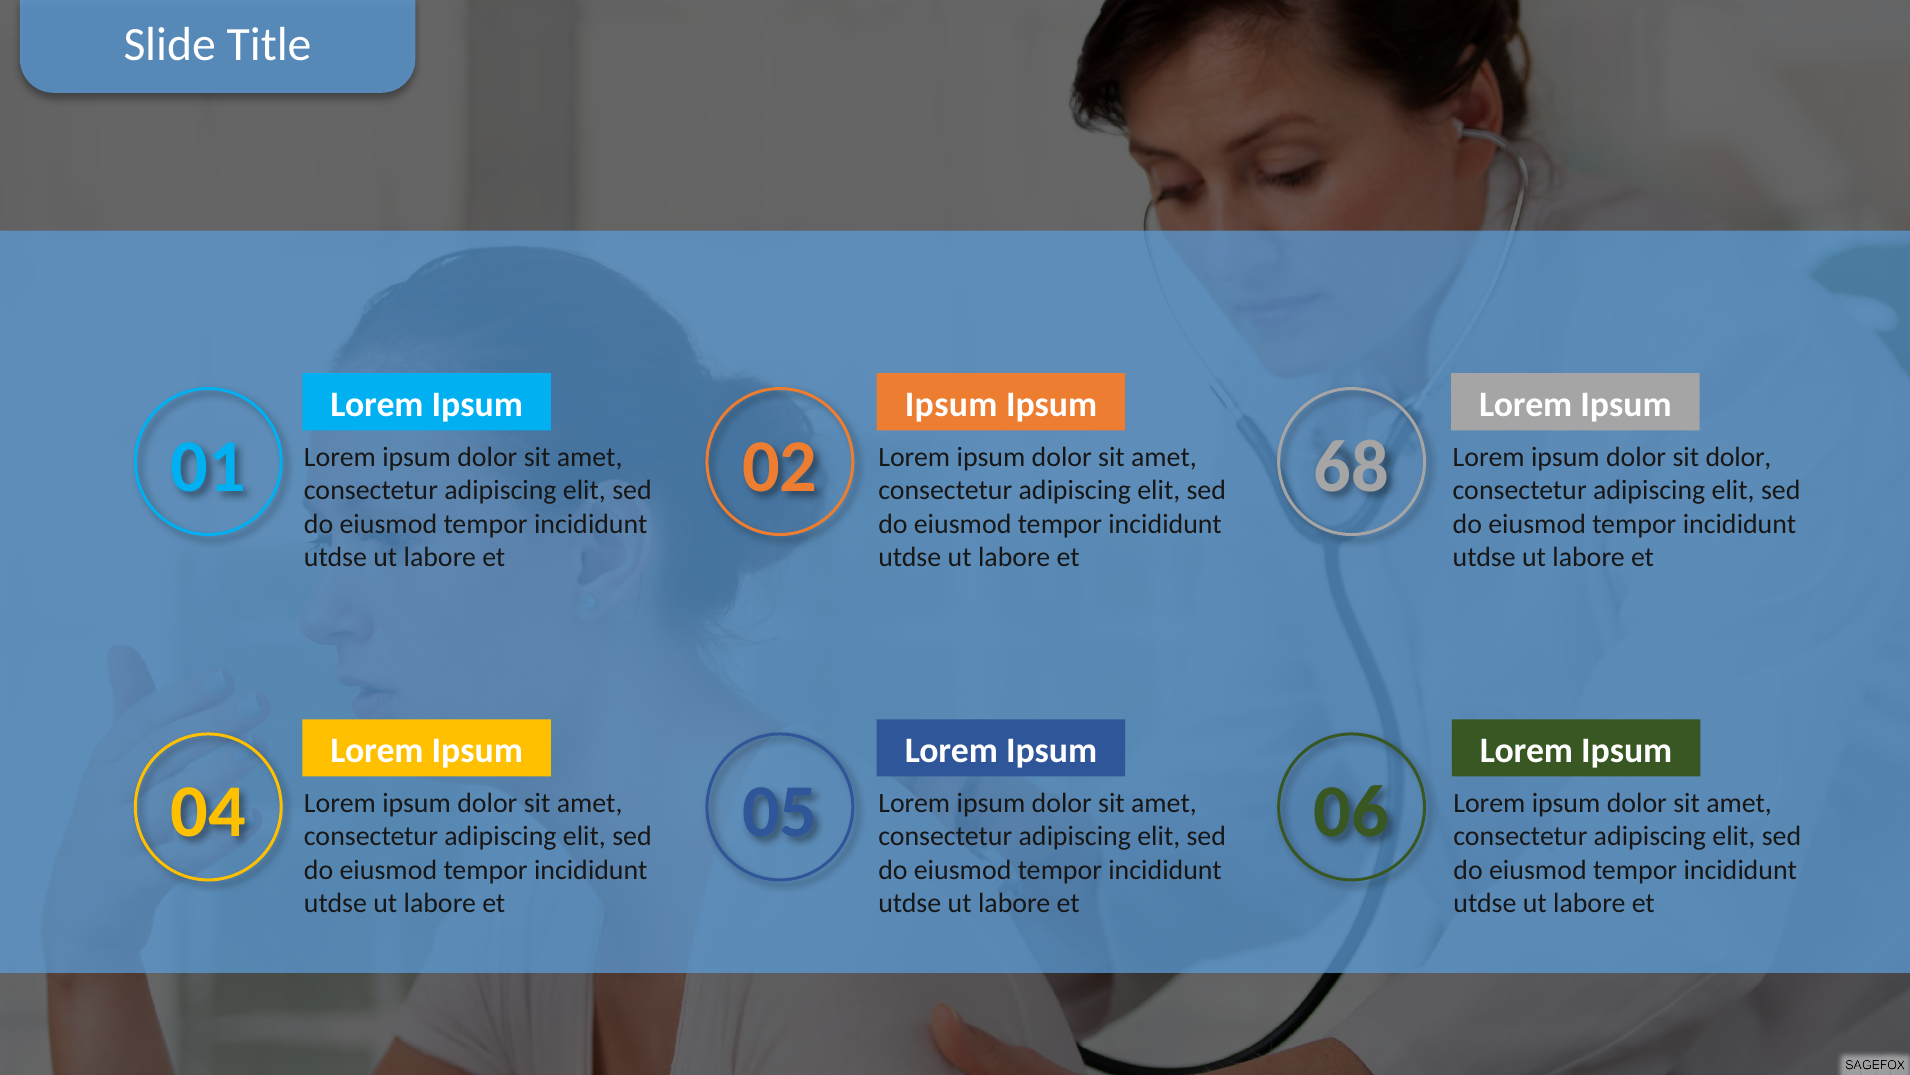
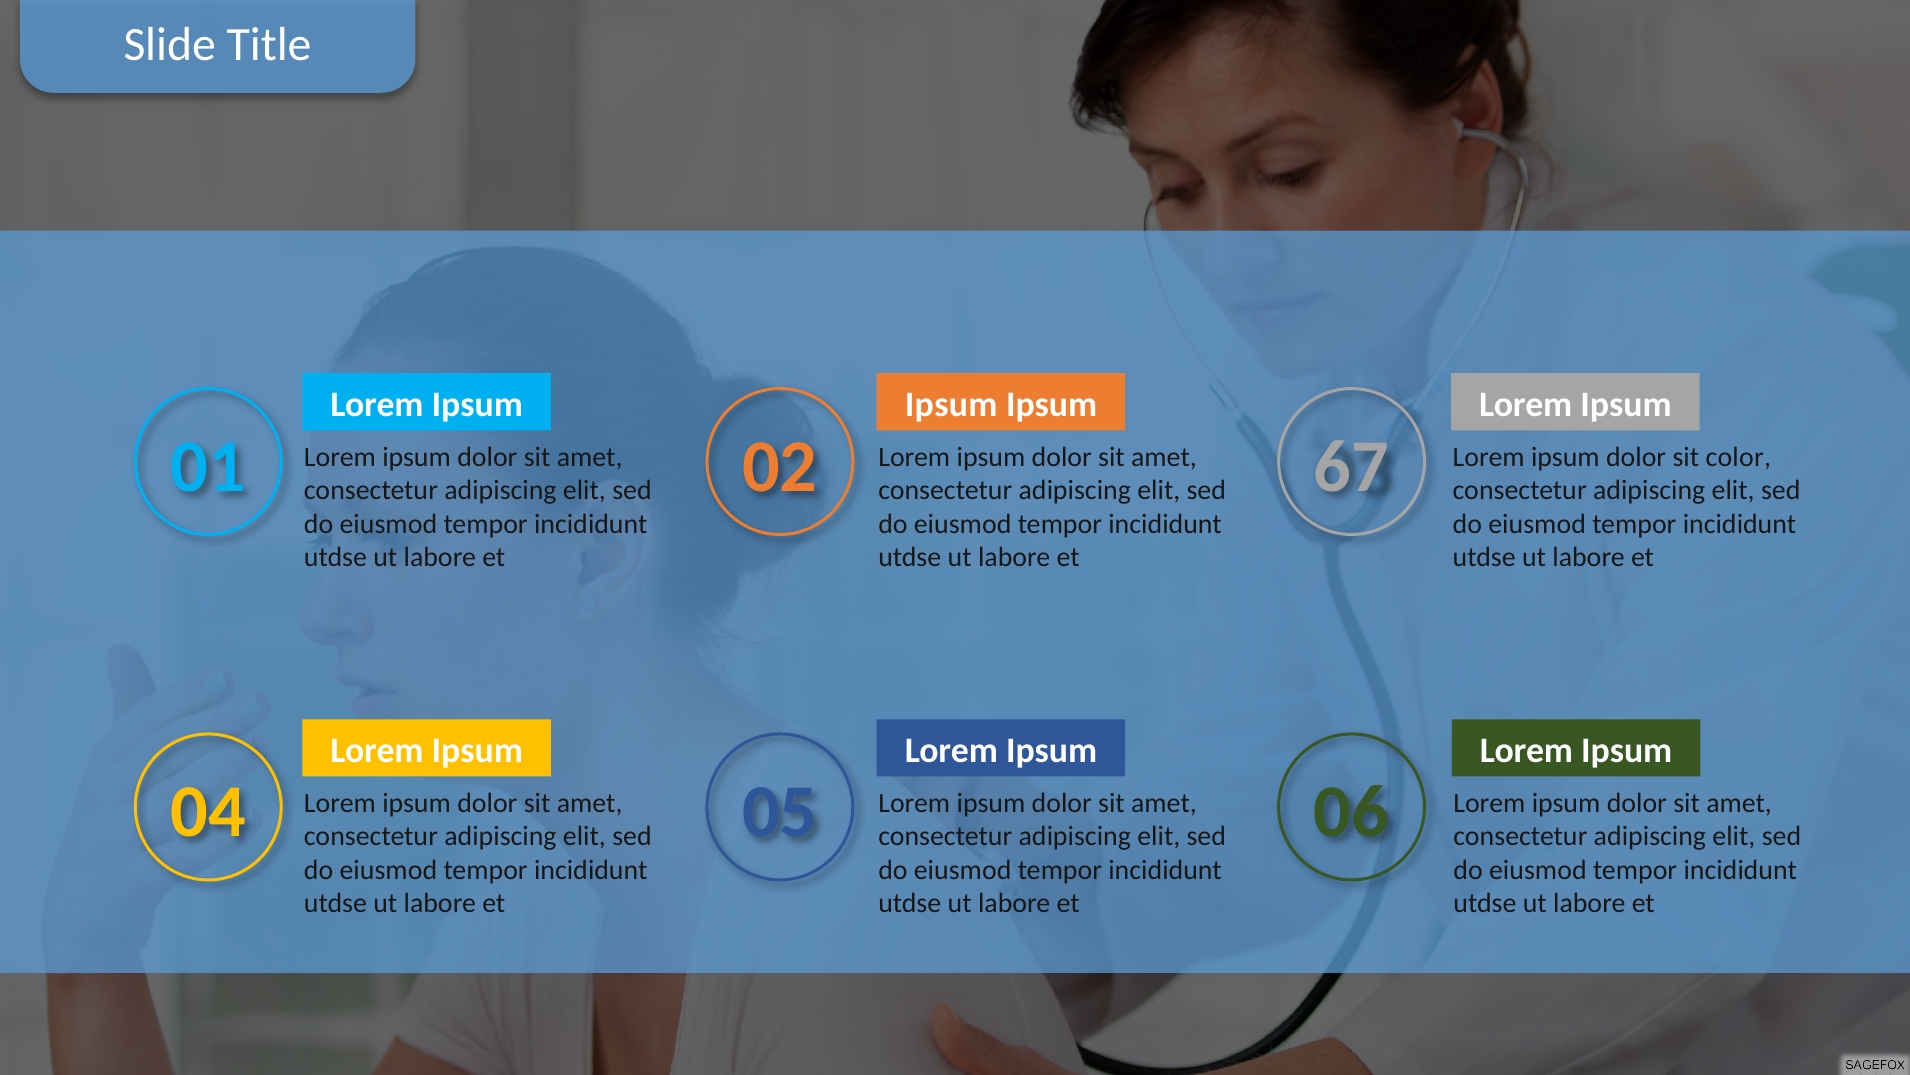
68: 68 -> 67 (1351, 466)
sit dolor: dolor -> color (1738, 457)
